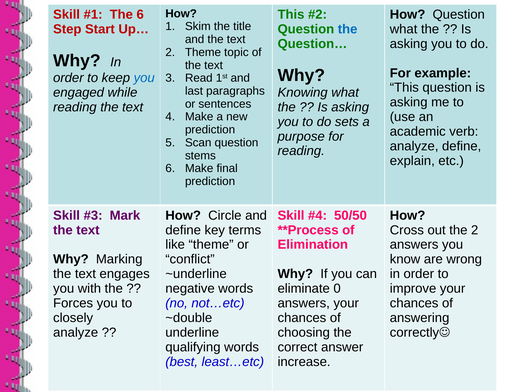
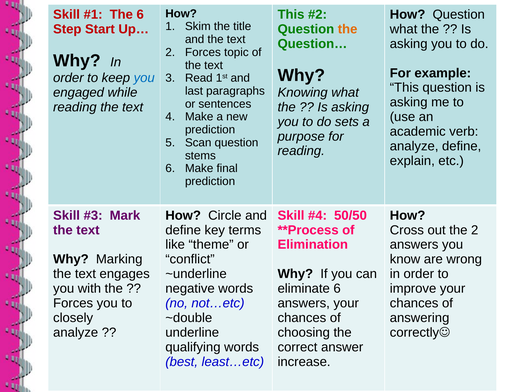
the colour: blue -> orange (348, 29)
2 Theme: Theme -> Forces (203, 52)
eliminate 0: 0 -> 6 (337, 289)
